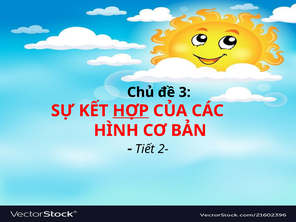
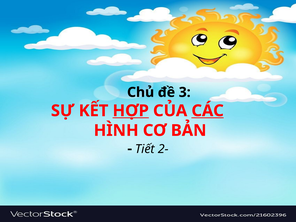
CÁC underline: none -> present (208, 111)
